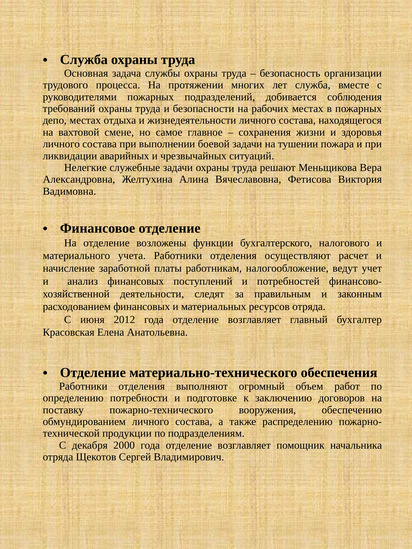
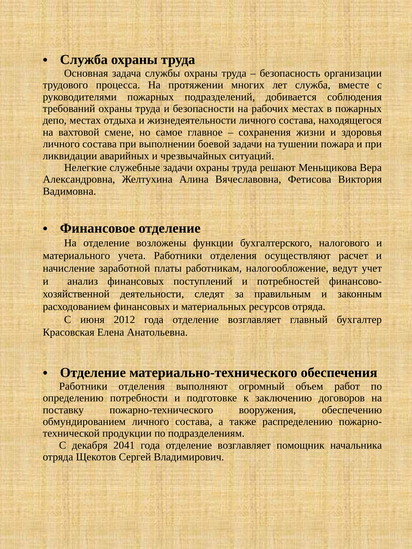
2000: 2000 -> 2041 (124, 446)
